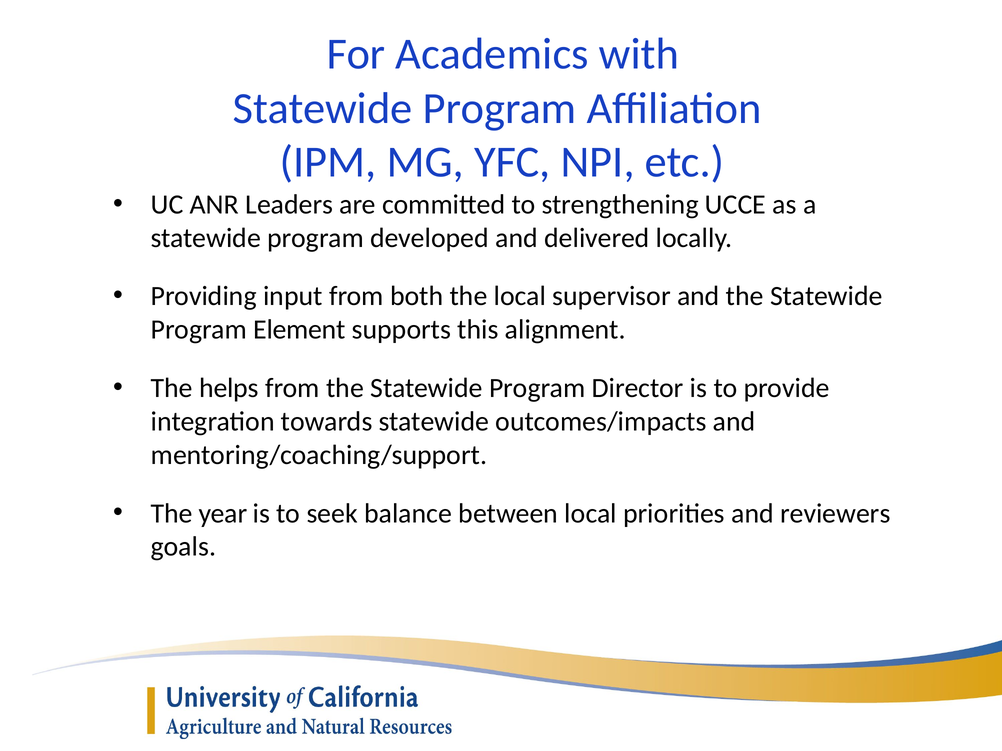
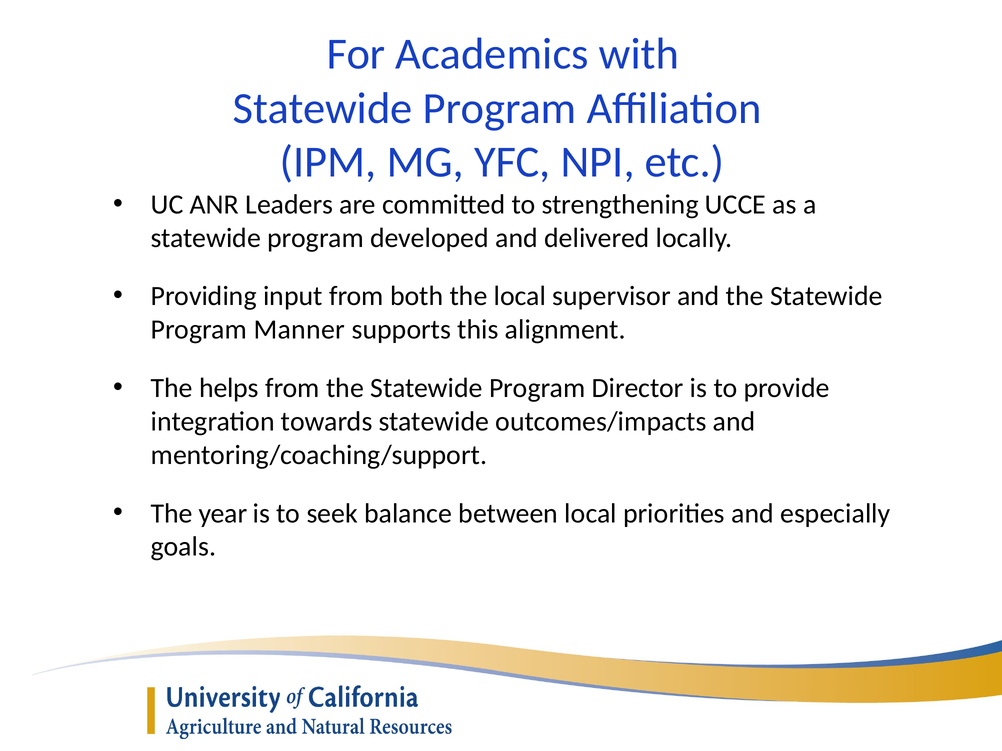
Element: Element -> Manner (299, 330)
reviewers: reviewers -> especially (835, 514)
